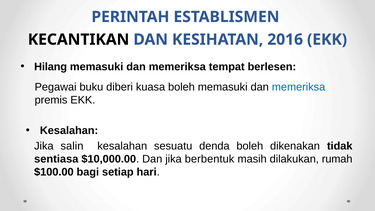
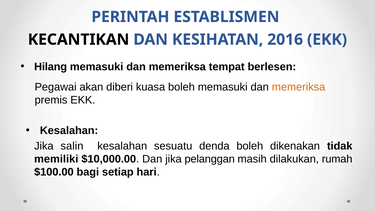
buku: buku -> akan (91, 87)
memeriksa colour: blue -> orange (299, 87)
sentiasa: sentiasa -> memiliki (56, 159)
berbentuk: berbentuk -> pelanggan (210, 159)
